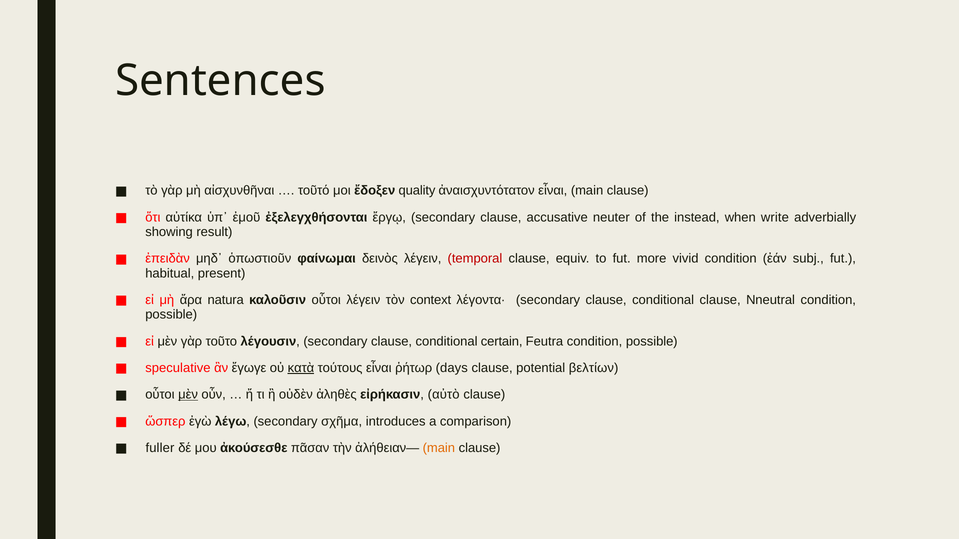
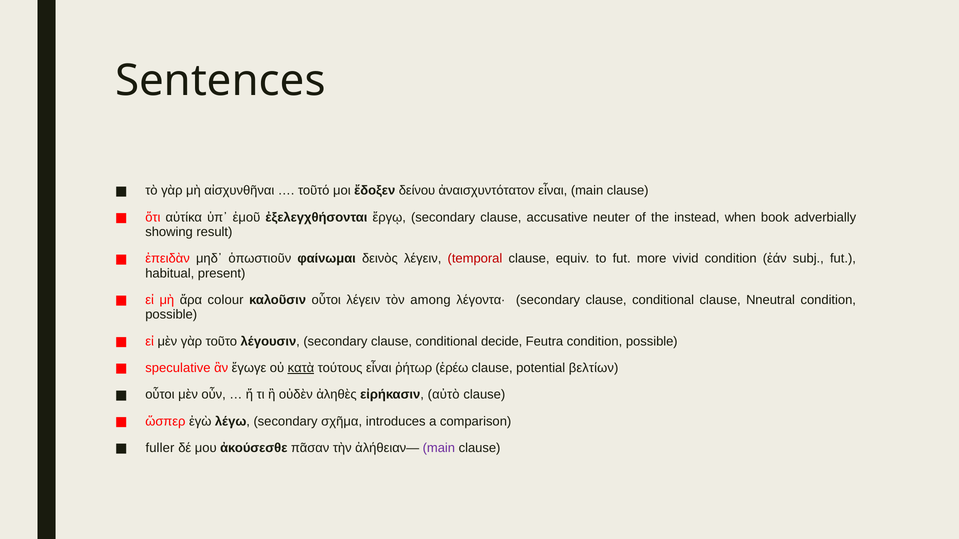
quality: quality -> δείνου (417, 191)
write: write -> book (775, 218)
natura: natura -> colour (226, 300)
context: context -> among (430, 300)
certain: certain -> decide (502, 342)
days: days -> ἐρέω (452, 368)
μὲν underline: present -> none (188, 395)
main colour: orange -> purple (439, 448)
